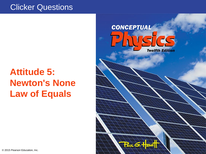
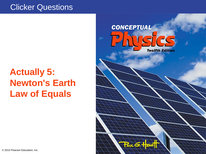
Attitude: Attitude -> Actually (27, 72)
None: None -> Earth (64, 83)
